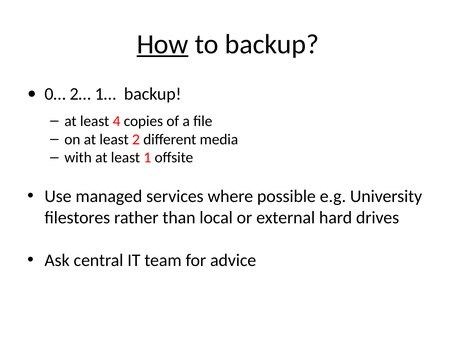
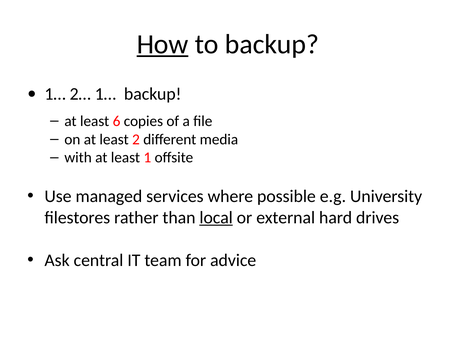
0…: 0… -> 1… (55, 94)
4: 4 -> 6 (117, 121)
local underline: none -> present (216, 218)
